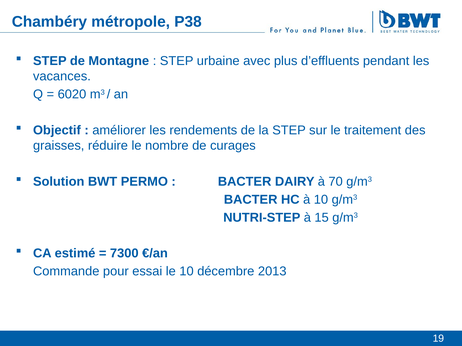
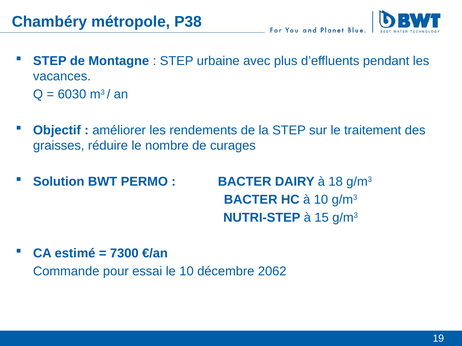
6020: 6020 -> 6030 (72, 94)
70: 70 -> 18 (336, 182)
2013: 2013 -> 2062 (272, 272)
